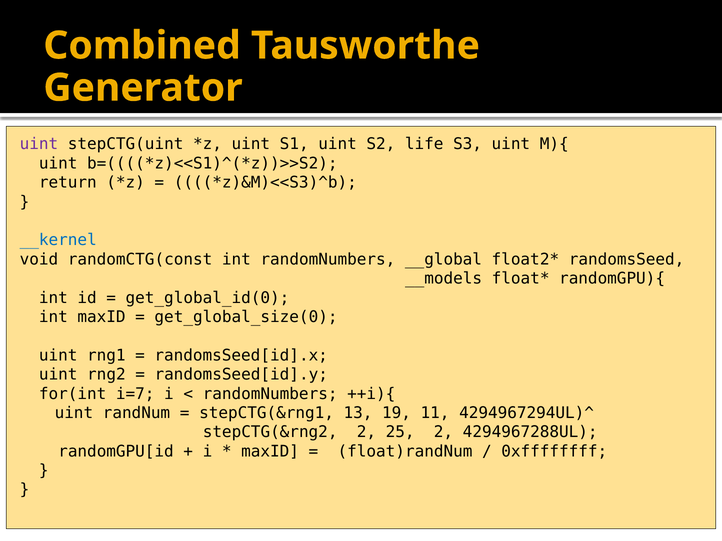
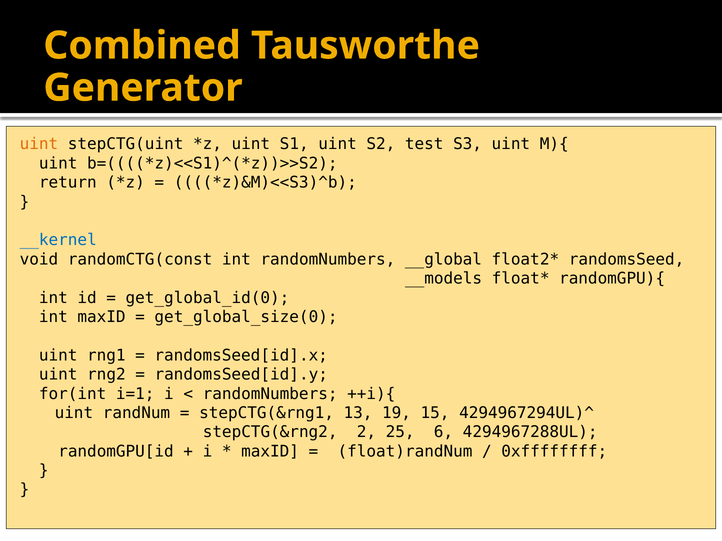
uint colour: purple -> orange (39, 144)
life: life -> test (424, 144)
i=7: i=7 -> i=1 (135, 394)
11: 11 -> 15 (435, 413)
25 2: 2 -> 6 (443, 433)
